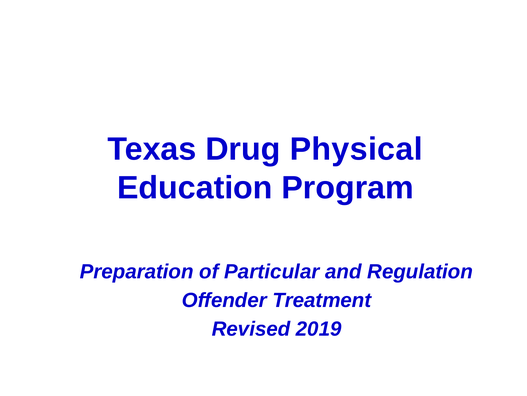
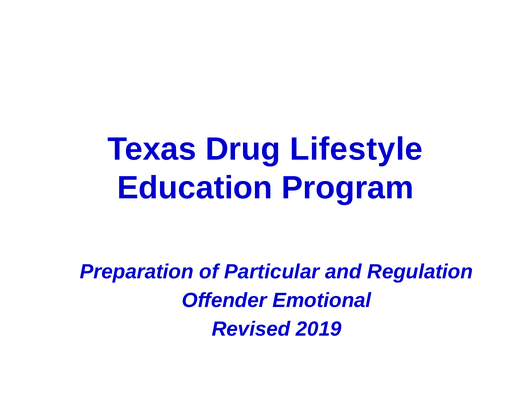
Physical: Physical -> Lifestyle (356, 149)
Treatment: Treatment -> Emotional (322, 300)
